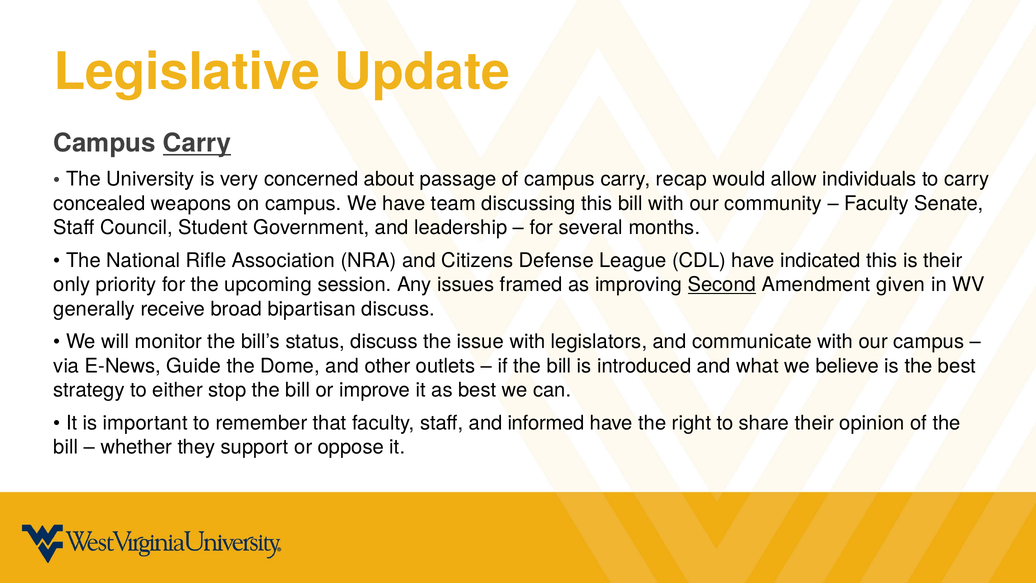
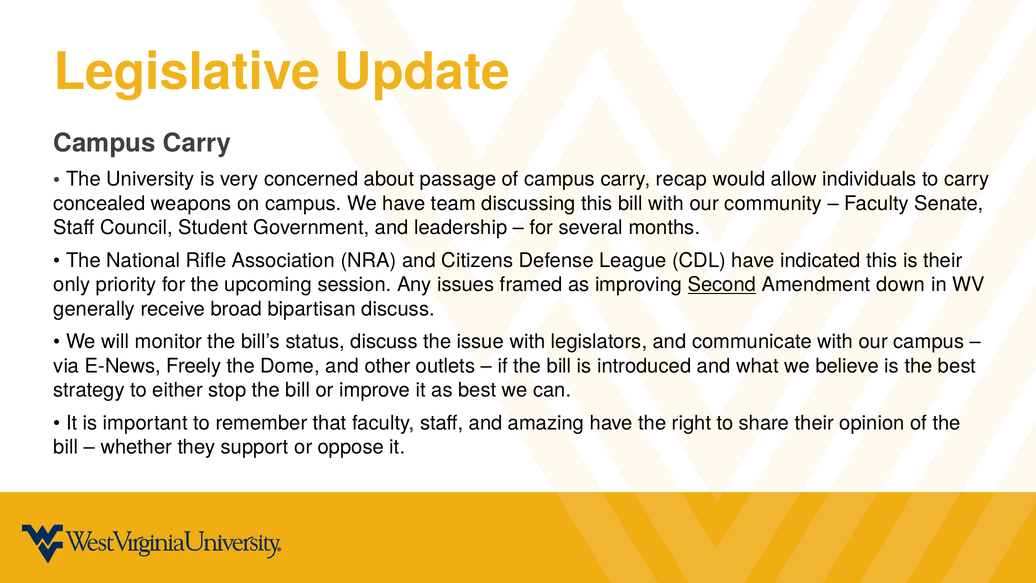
Carry underline: present -> none (197, 143)
given: given -> down (901, 285)
Guide: Guide -> Freely (194, 366)
informed: informed -> amazing (546, 423)
